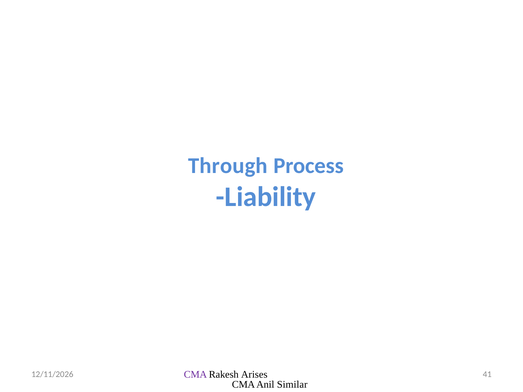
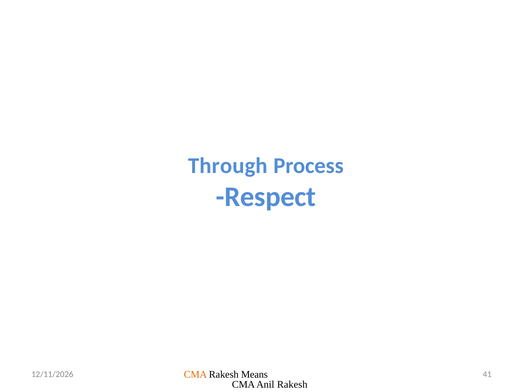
Liability: Liability -> Respect (266, 197)
CMA colour: purple -> orange (195, 375)
Arises: Arises -> Means (254, 375)
Anil Similar: Similar -> Rakesh (292, 385)
